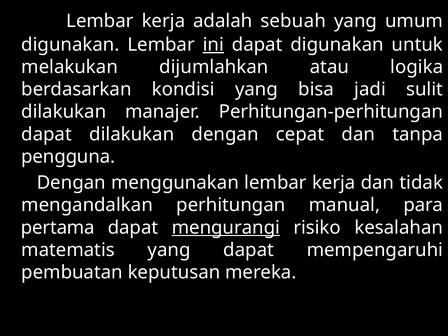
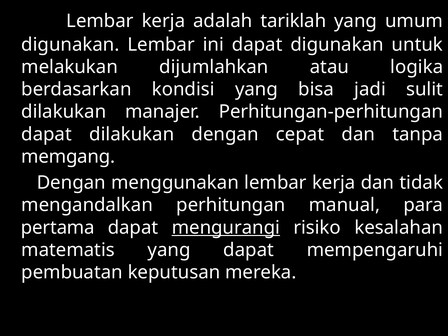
sebuah: sebuah -> tariklah (293, 21)
ini underline: present -> none (213, 45)
pengguna: pengguna -> memgang (68, 157)
